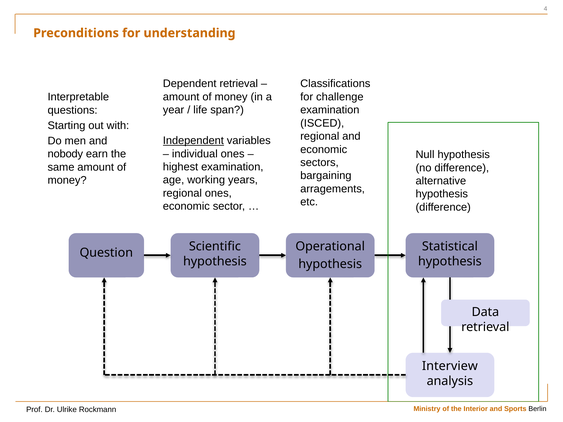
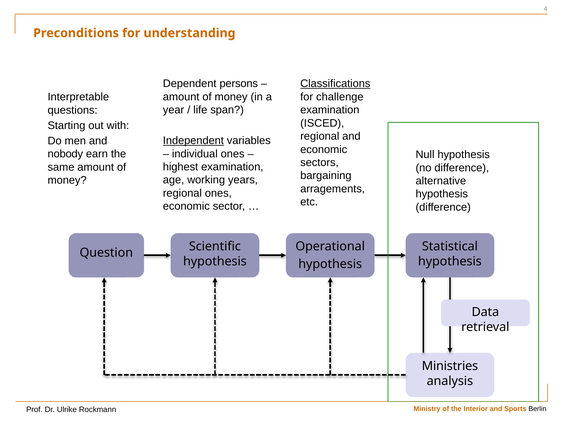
Dependent retrieval: retrieval -> persons (239, 84)
Classifications underline: none -> present (335, 84)
Interview: Interview -> Ministries (450, 366)
